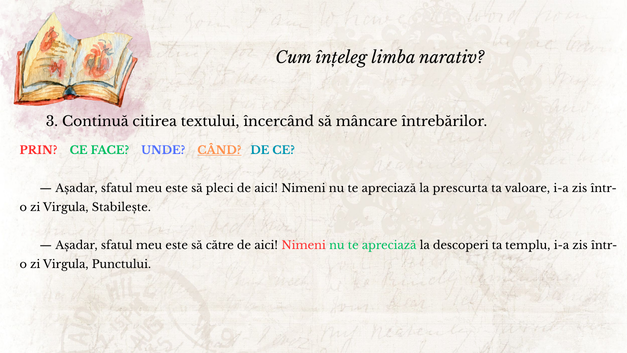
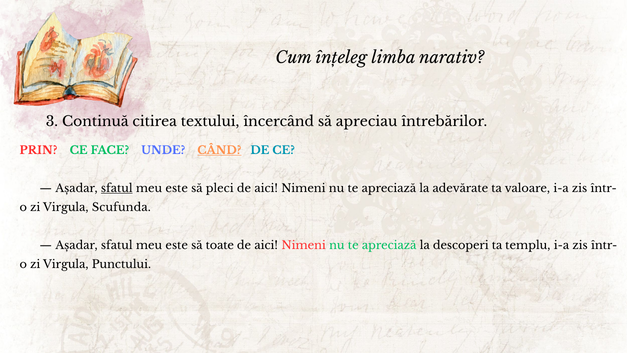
mâncare: mâncare -> apreciau (367, 121)
sfatul underline: none -> present (117, 188)
prescurta: prescurta -> adevărate (460, 188)
Stabilește: Stabilește -> Scufunda (121, 207)
către: către -> toate (220, 245)
